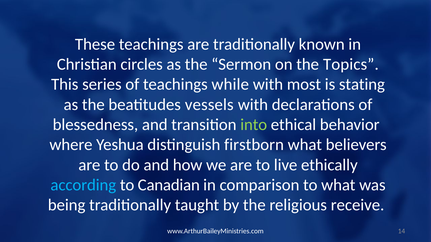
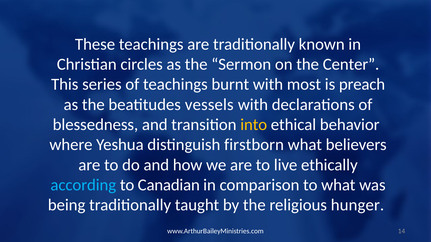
Topics: Topics -> Center (351, 64)
while: while -> burnt (230, 85)
stating: stating -> preach (362, 85)
into colour: light green -> yellow (254, 125)
receive: receive -> hunger (357, 205)
